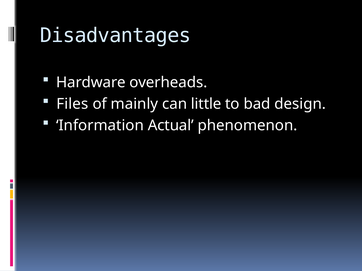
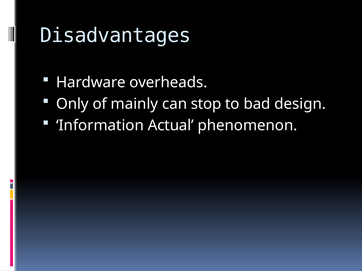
Files: Files -> Only (72, 104)
little: little -> stop (206, 104)
